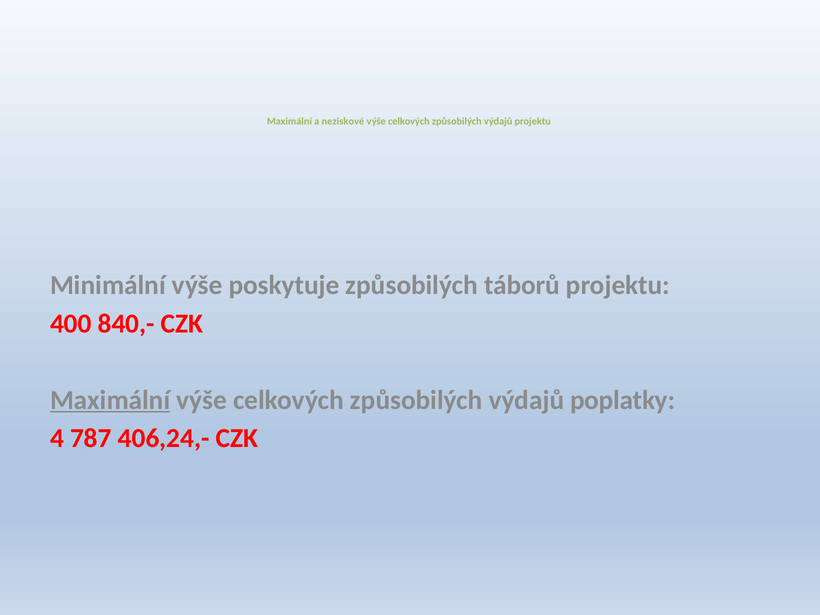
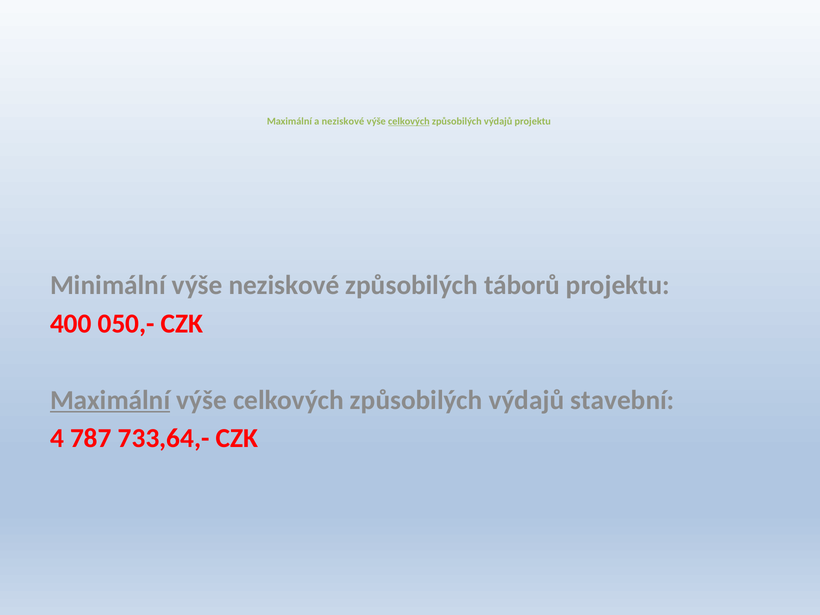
celkových underline: none -> present (409, 121)
výše poskytuje: poskytuje -> neziskové (284, 285)
840,-: 840,- -> 050,- (126, 323)
poplatky: poplatky -> stavební (622, 400)
406,24,-: 406,24,- -> 733,64,- (164, 438)
